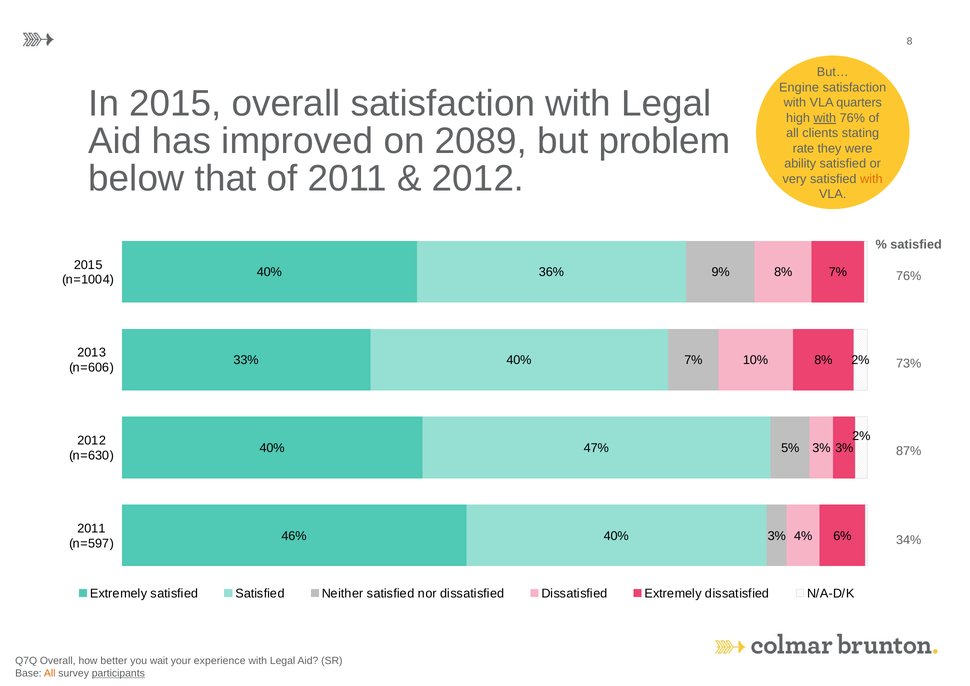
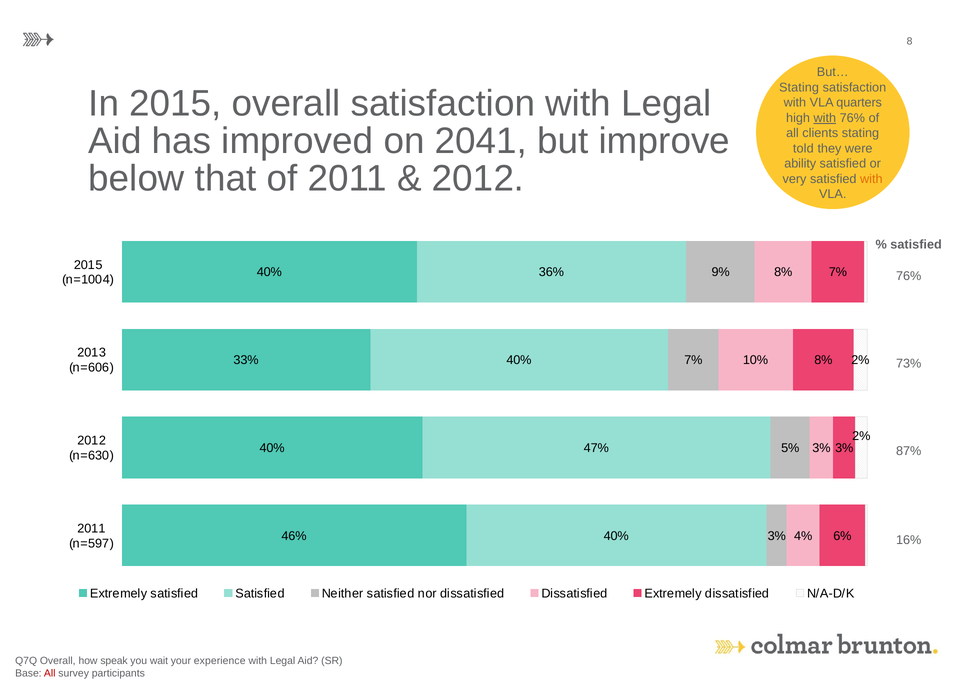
Engine: Engine -> Stating (799, 88)
2089: 2089 -> 2041 (481, 141)
problem: problem -> improve (664, 141)
rate: rate -> told (803, 148)
34%: 34% -> 16% (909, 540)
better: better -> speak (114, 661)
All colour: orange -> red (50, 673)
participants underline: present -> none (118, 673)
